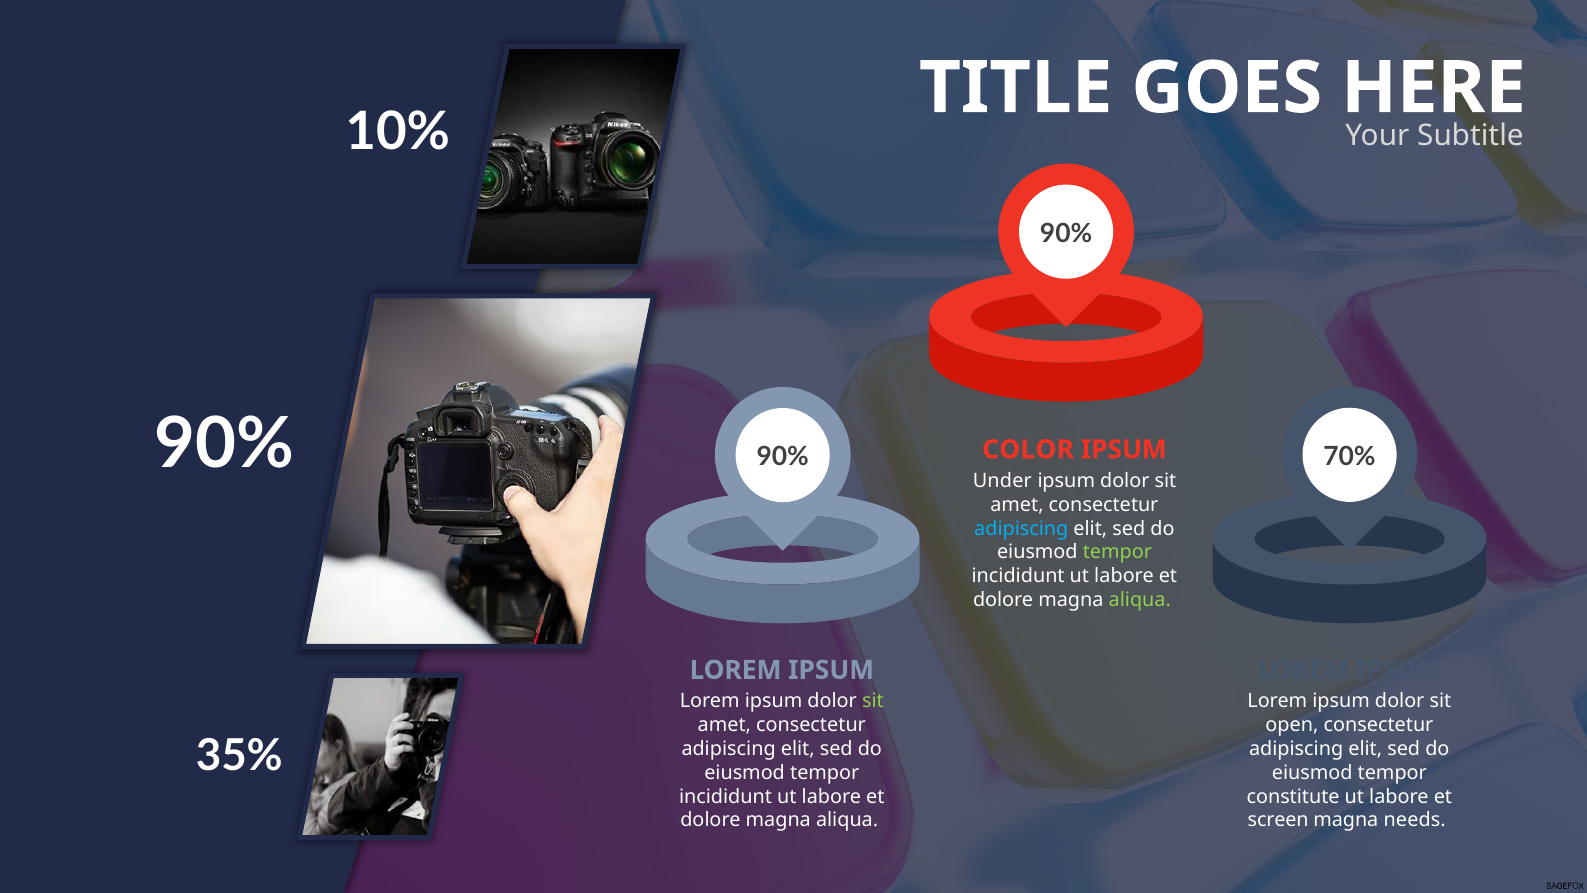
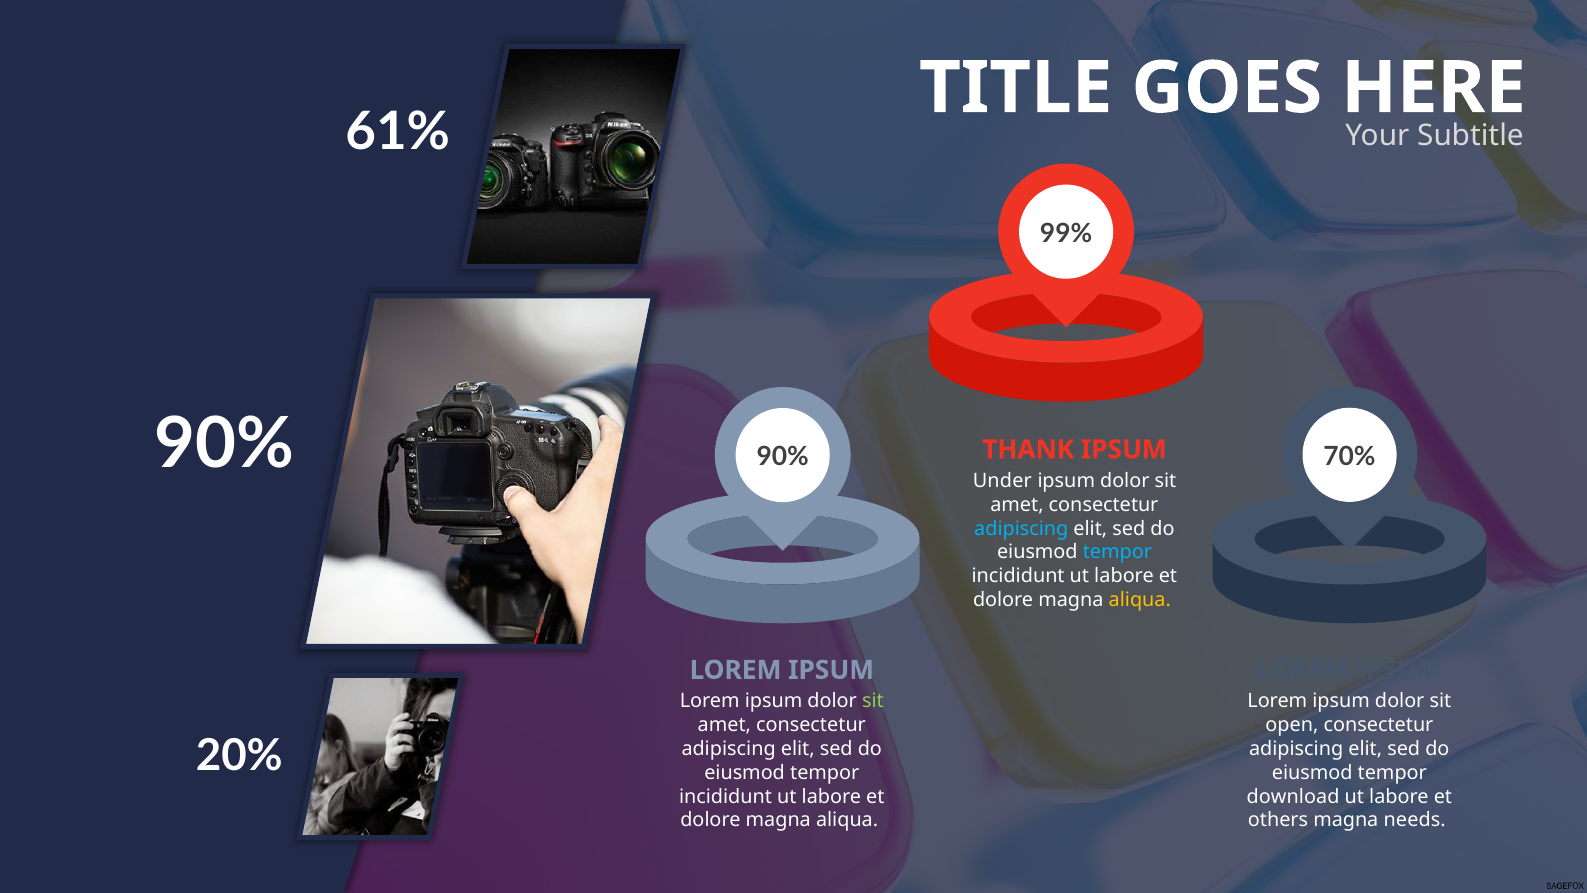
10%: 10% -> 61% (398, 132)
90%: 90% -> 99% (1066, 233)
COLOR: COLOR -> THANK (1028, 449)
tempor colour: light green -> light blue (1117, 552)
aliqua colour: light green -> yellow (1140, 600)
35%: 35% -> 20% (239, 756)
constitute: constitute -> download (1293, 796)
screen: screen -> others (1278, 820)
